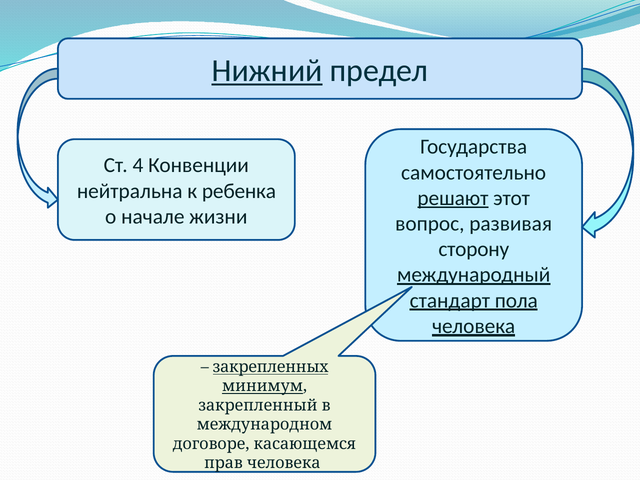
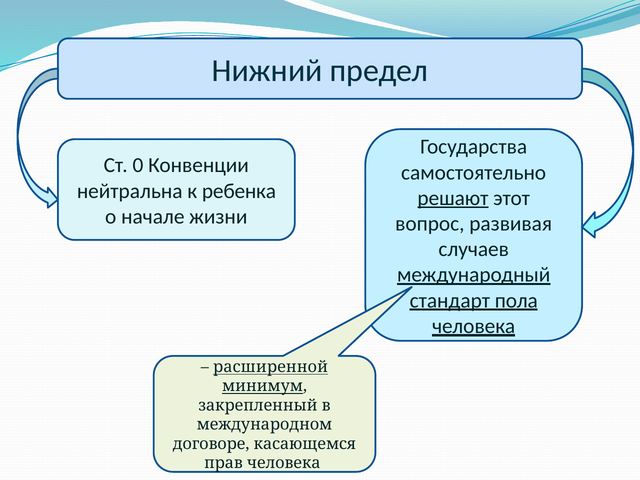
Нижний underline: present -> none (267, 71)
4: 4 -> 0 (138, 165)
сторону: сторону -> случаев (474, 249)
закрепленных: закрепленных -> расширенной (271, 367)
